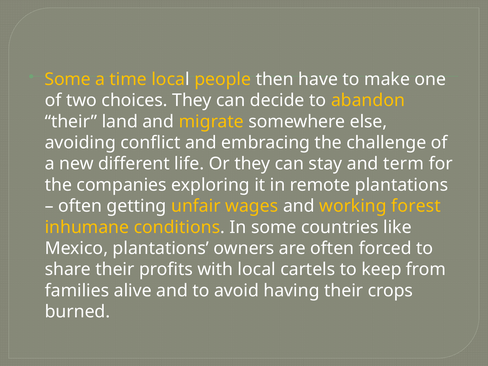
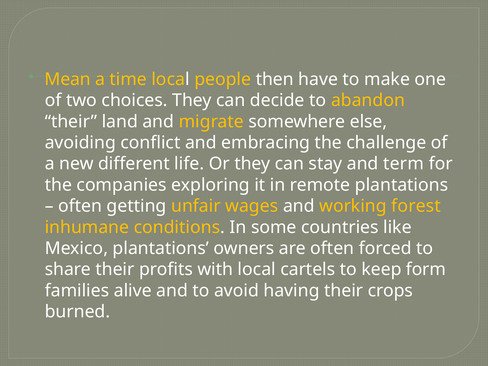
Some: Some -> Mean (68, 79)
from: from -> form (426, 269)
